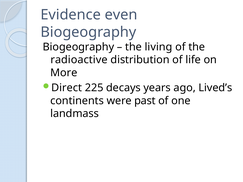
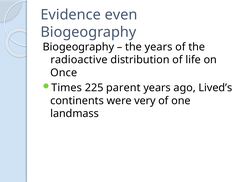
the living: living -> years (159, 47)
More: More -> Once (64, 73)
Direct: Direct -> Times (67, 88)
decays: decays -> parent (123, 88)
past: past -> very (145, 101)
